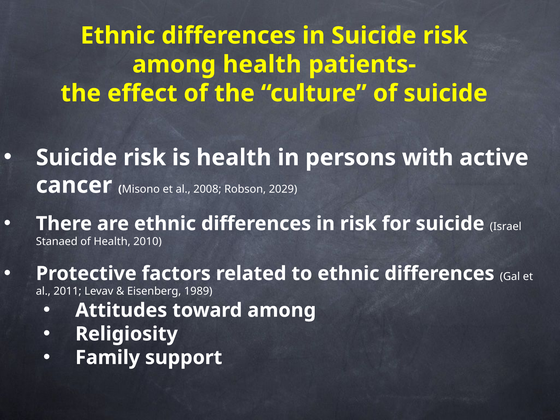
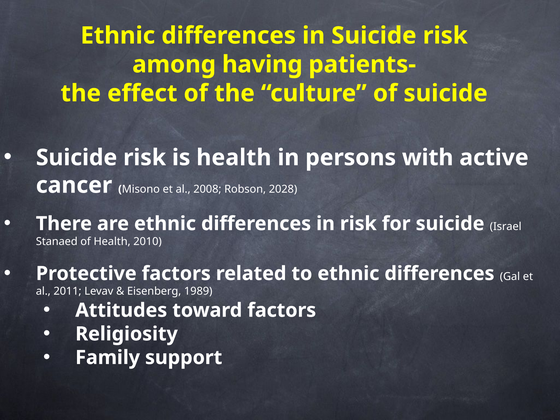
among health: health -> having (262, 64)
2029: 2029 -> 2028 (283, 189)
toward among: among -> factors (282, 310)
